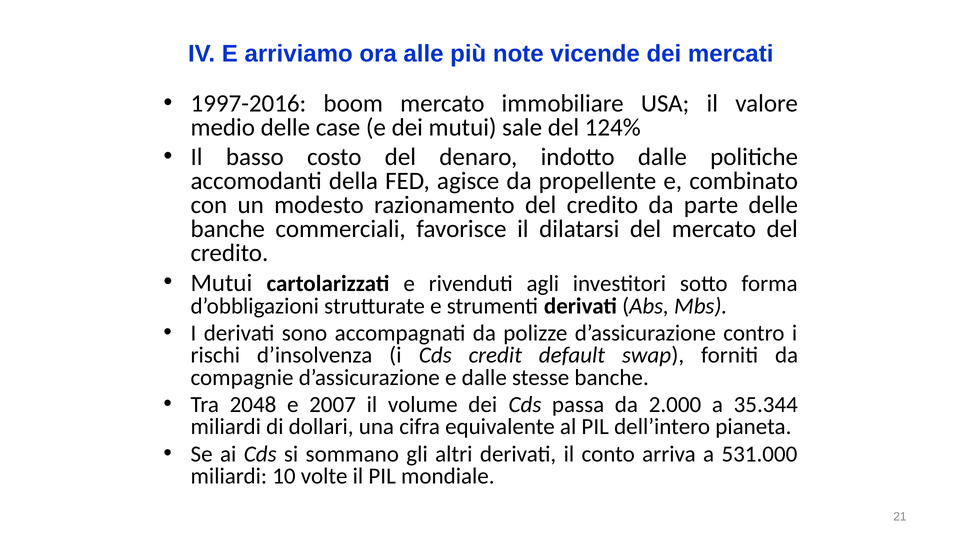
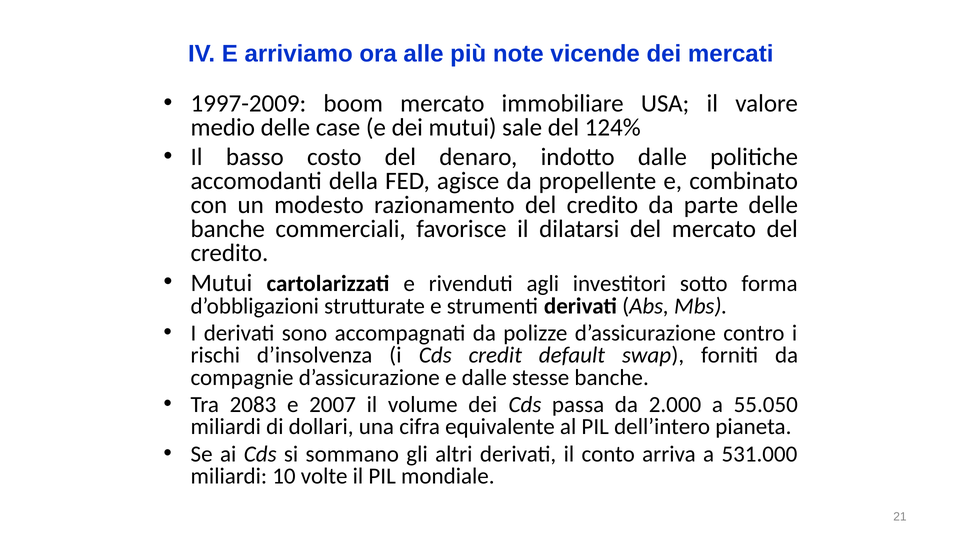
1997-2016: 1997-2016 -> 1997-2009 (248, 103)
2048: 2048 -> 2083 (253, 405)
35.344: 35.344 -> 55.050 (766, 405)
